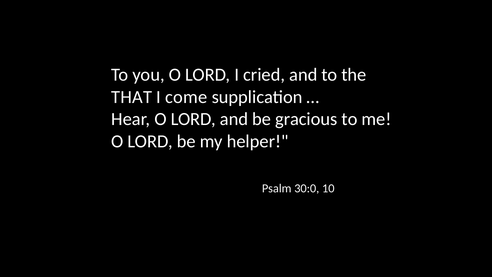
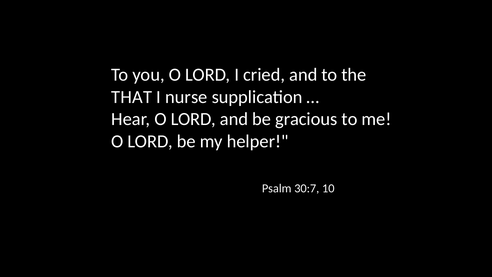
come: come -> nurse (186, 97)
30:0: 30:0 -> 30:7 (307, 188)
